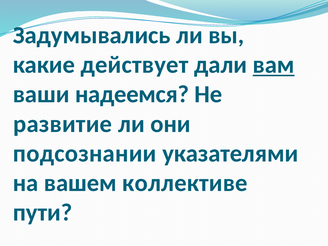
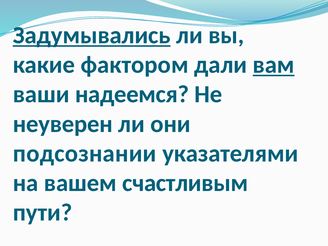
Задумывались underline: none -> present (92, 35)
действует: действует -> фактором (135, 65)
развитие: развитие -> неуверен (63, 124)
коллективе: коллективе -> счастливым (185, 183)
